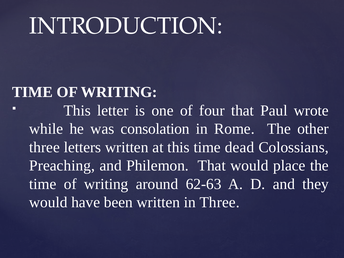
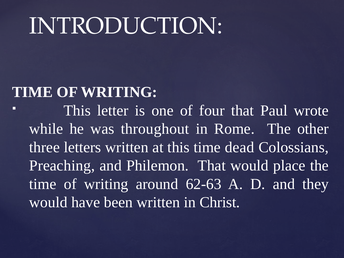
consolation: consolation -> throughout (155, 129)
in Three: Three -> Christ (220, 202)
